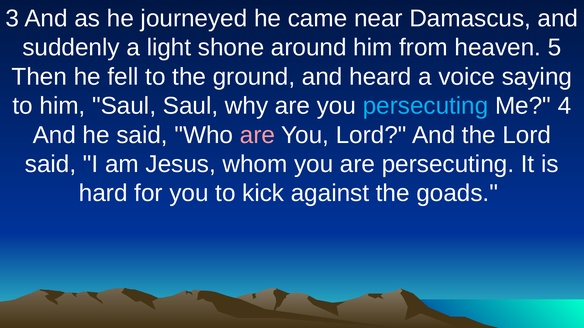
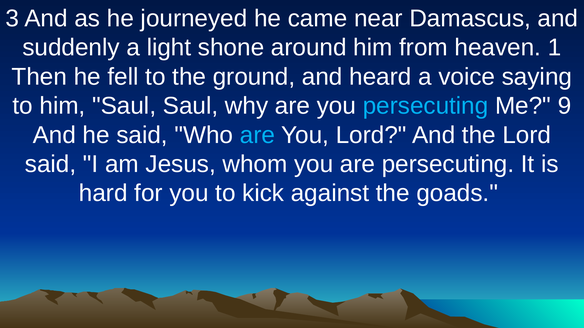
5: 5 -> 1 (554, 48)
4: 4 -> 9 (564, 106)
are colour: pink -> light blue (257, 135)
